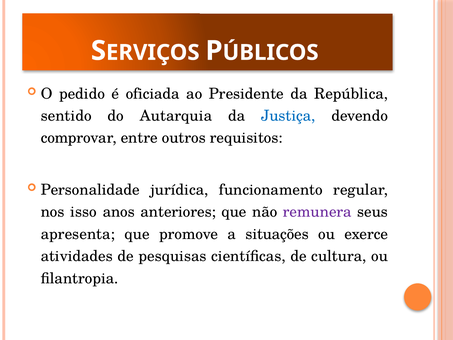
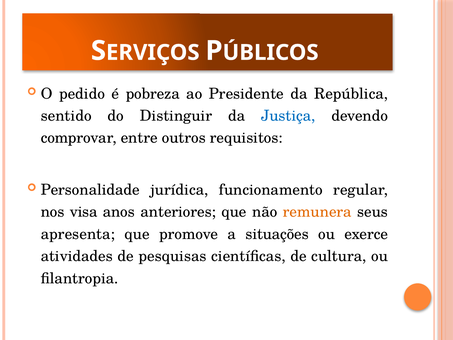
oficiada: oficiada -> pobreza (153, 94)
Autarquia: Autarquia -> Distinguir (176, 116)
isso: isso -> visa (84, 212)
remunera colour: purple -> orange (317, 212)
